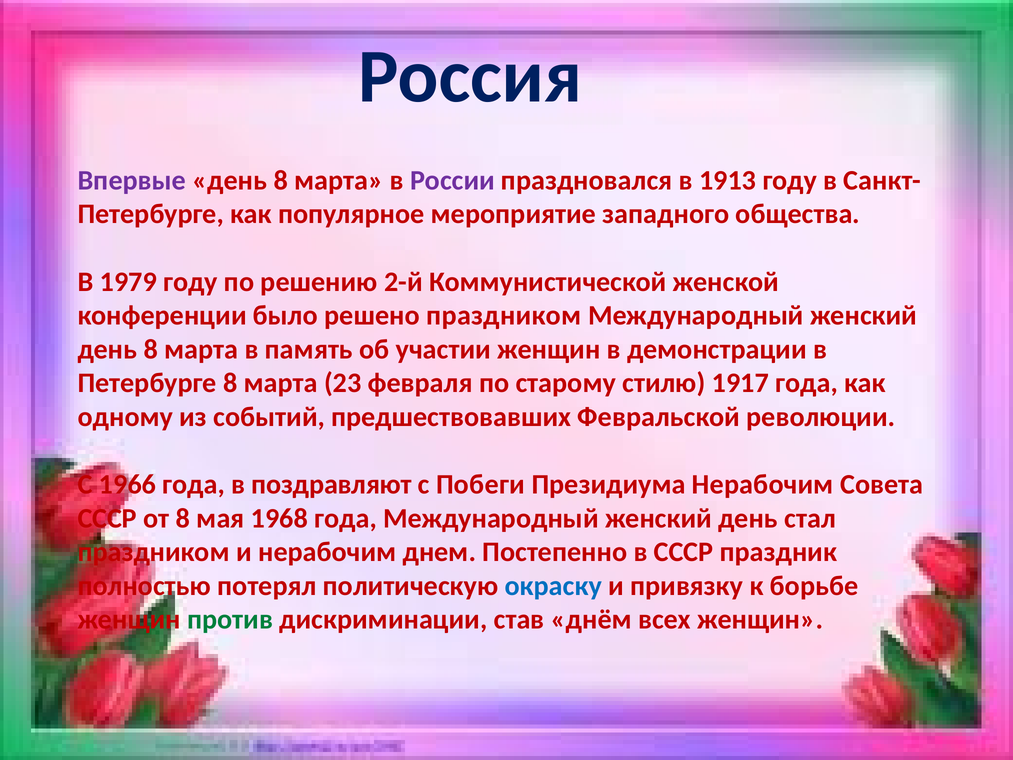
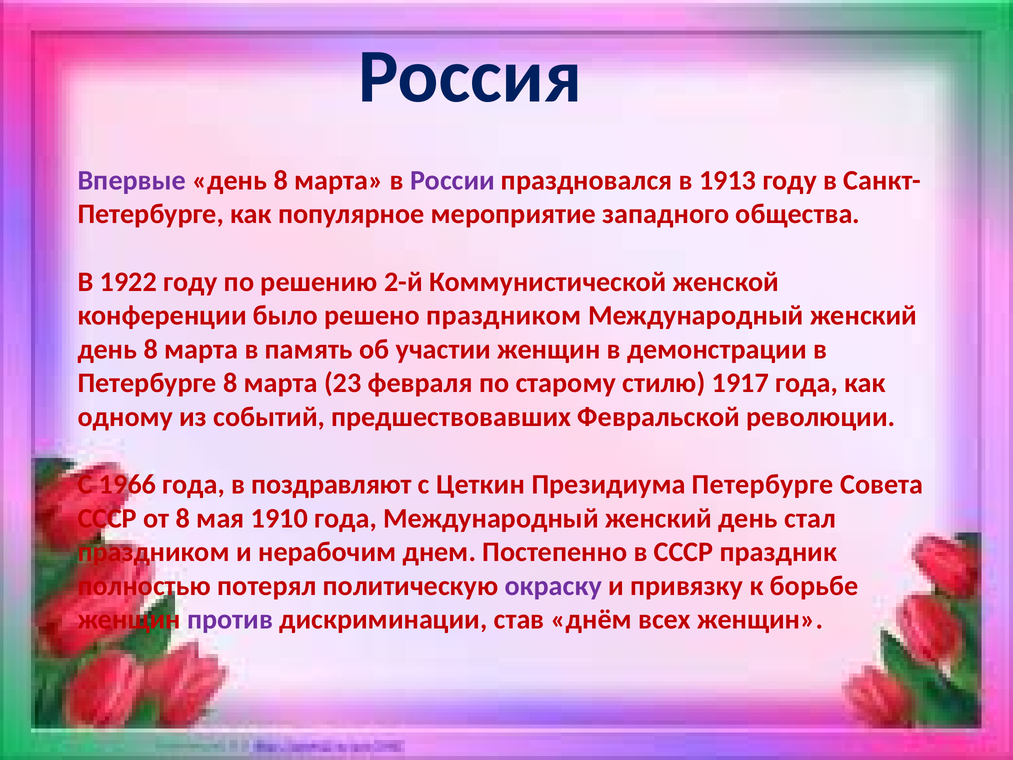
1979: 1979 -> 1922 (128, 282)
Побеги: Побеги -> Цеткин (481, 484)
Президиума Нерабочим: Нерабочим -> Петербурге (763, 484)
1968: 1968 -> 1910 (279, 518)
окраску colour: blue -> purple (553, 586)
против colour: green -> purple (230, 619)
